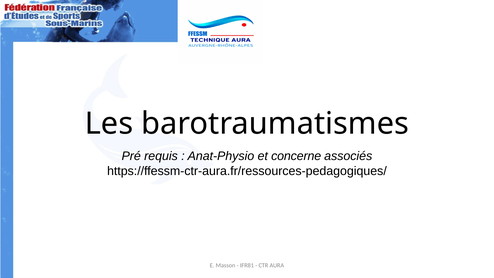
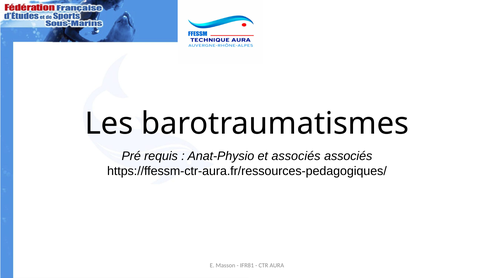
et concerne: concerne -> associés (296, 156)
